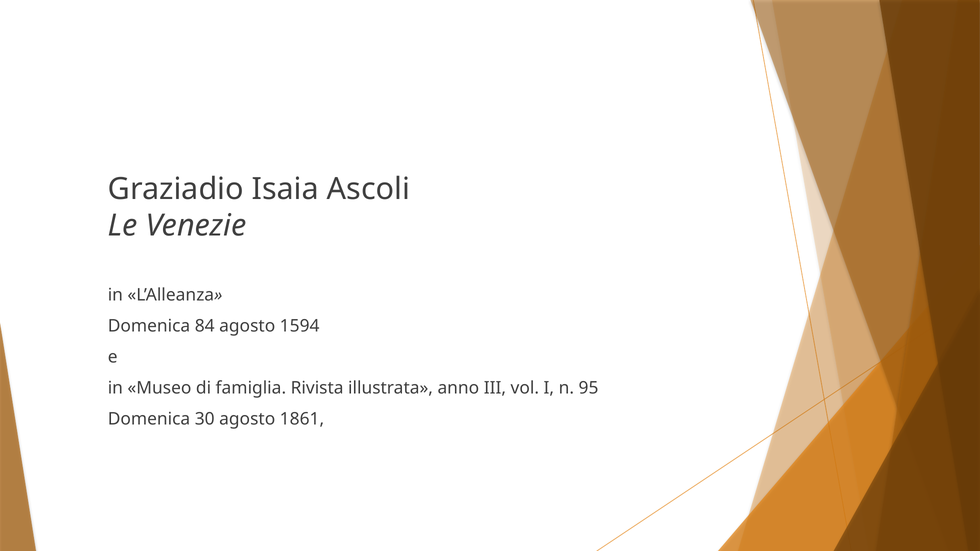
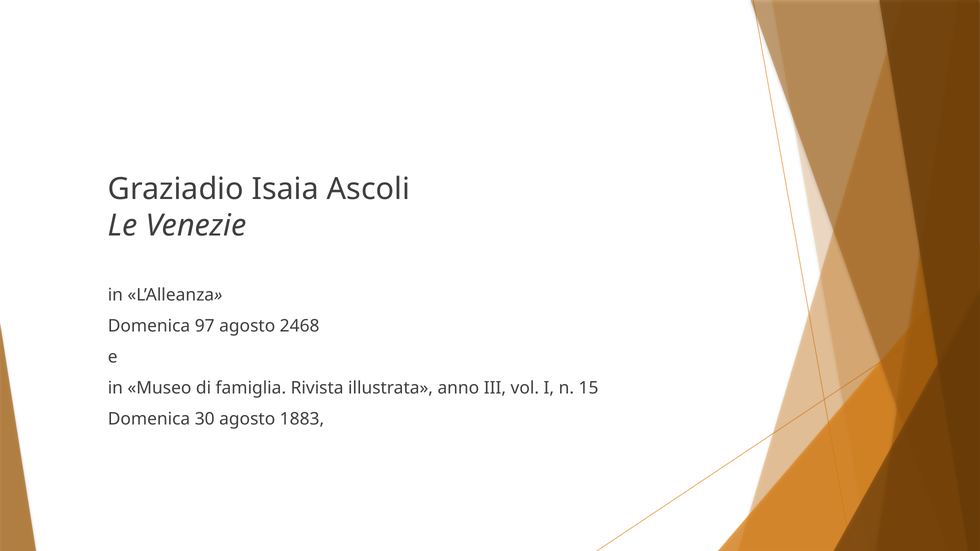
84: 84 -> 97 (205, 326)
1594: 1594 -> 2468 (300, 326)
95: 95 -> 15 (589, 388)
1861: 1861 -> 1883 (302, 419)
